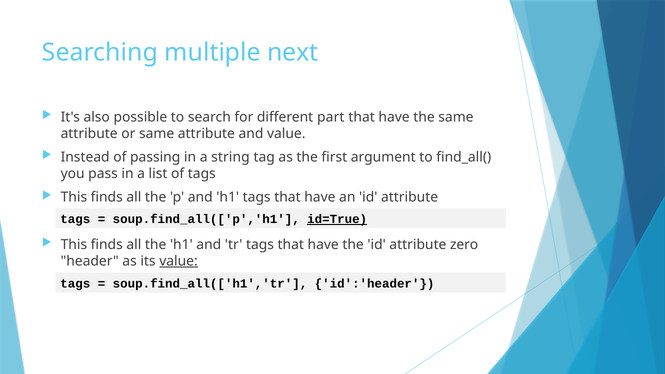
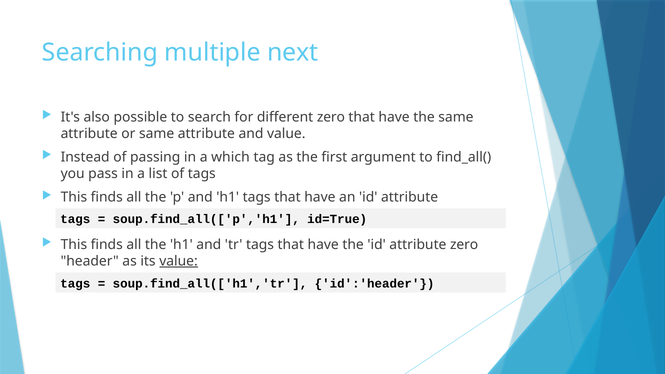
different part: part -> zero (331, 117)
string: string -> which (230, 157)
id=True underline: present -> none (337, 219)
